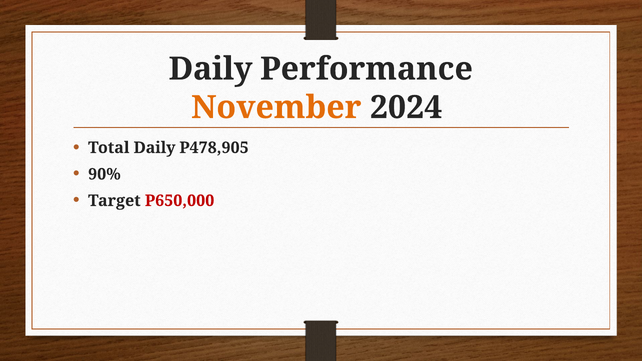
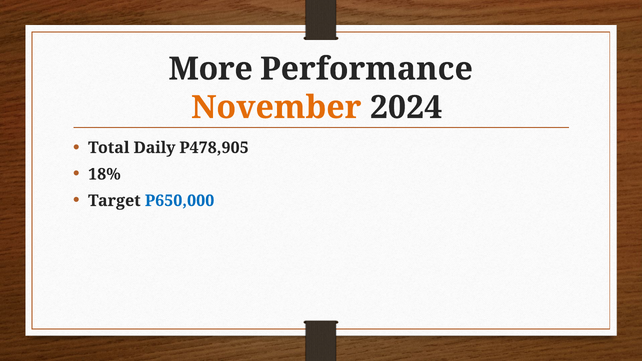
Daily: Daily -> More (211, 69)
90%: 90% -> 18% (104, 174)
P650,000 colour: red -> blue (180, 201)
